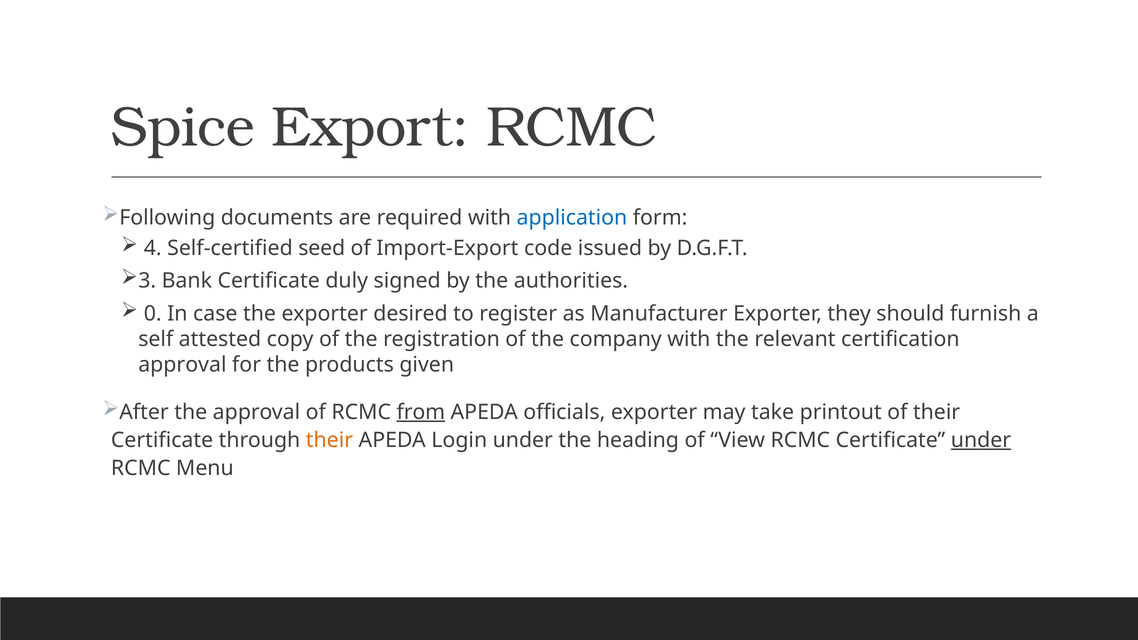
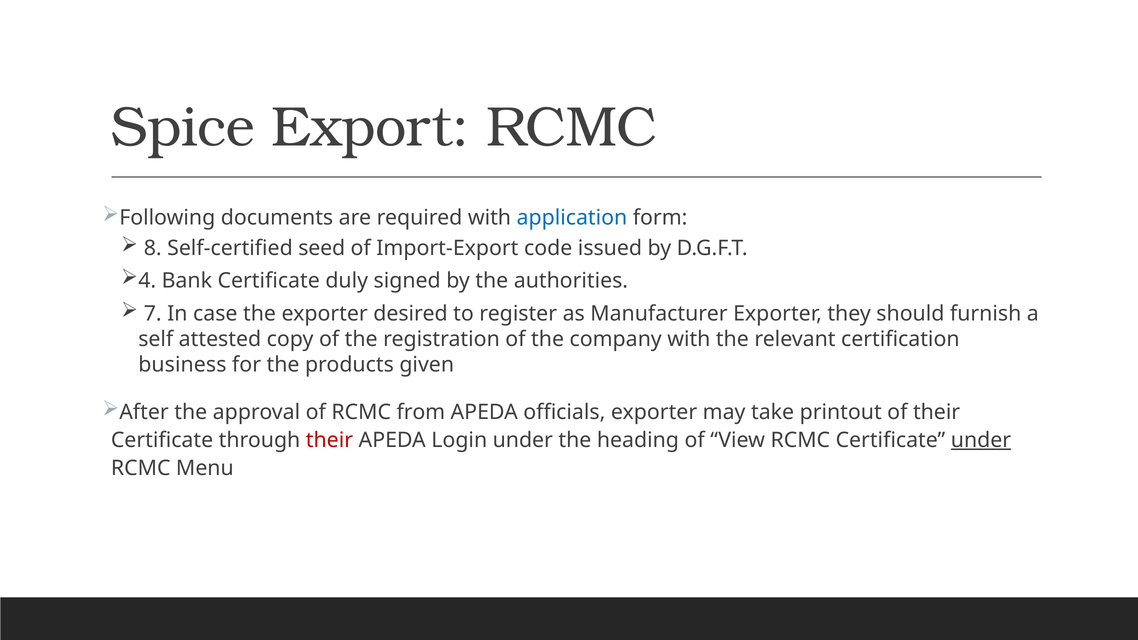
4: 4 -> 8 (153, 248)
3: 3 -> 4 (147, 281)
0: 0 -> 7 (153, 314)
approval: approval -> business (182, 365)
from underline: present -> none (421, 412)
their colour: orange -> red (329, 440)
